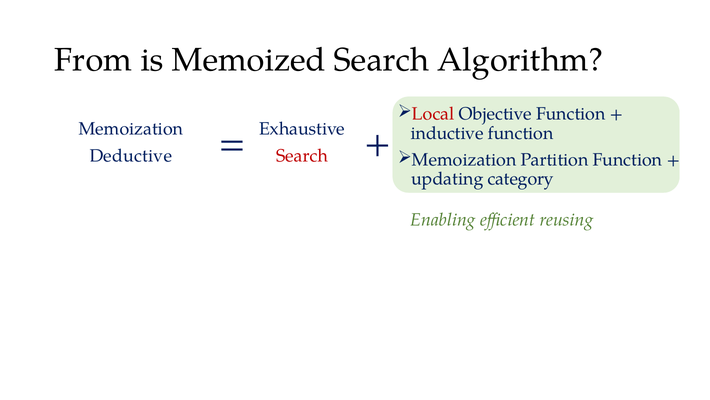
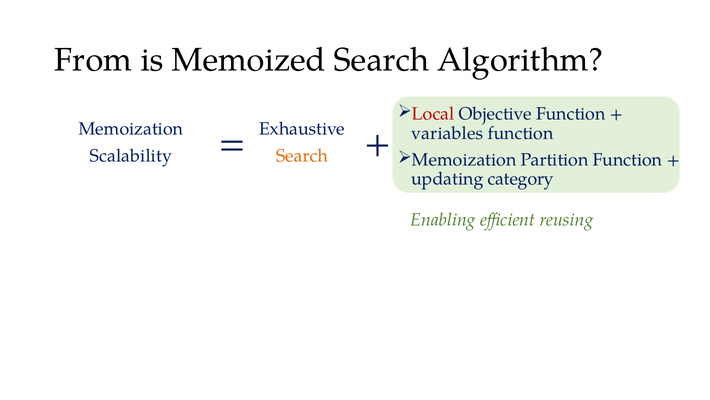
inductive: inductive -> variables (447, 133)
Deductive: Deductive -> Scalability (131, 155)
Search colour: red -> orange (302, 155)
